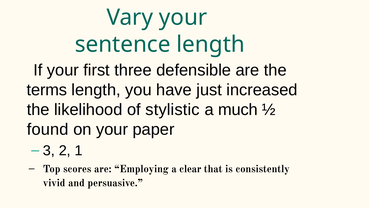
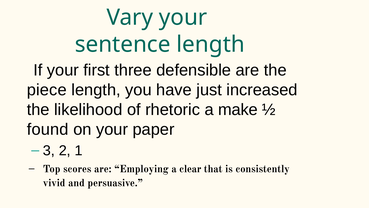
terms: terms -> piece (47, 90)
stylistic: stylistic -> rhetoric (173, 109)
much: much -> make (238, 109)
